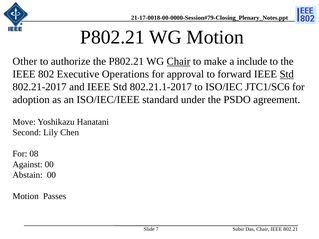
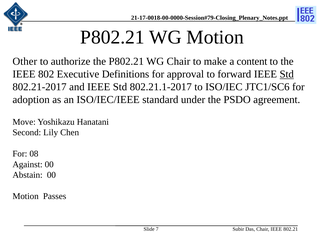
Chair underline: present -> none (178, 61)
include: include -> content (252, 61)
Operations: Operations -> Definitions (126, 74)
